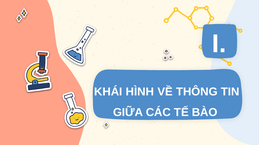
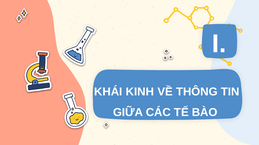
HÌNH: HÌNH -> KINH (140, 92)
